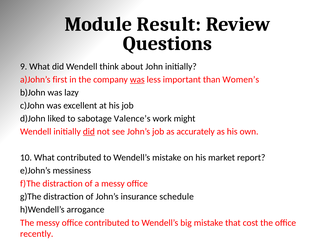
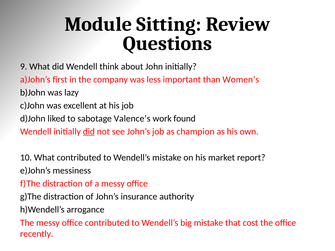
Result: Result -> Sitting (169, 24)
was underline: present -> none (137, 80)
might: might -> found (185, 119)
accurately: accurately -> champion (196, 132)
schedule: schedule -> authority (177, 197)
